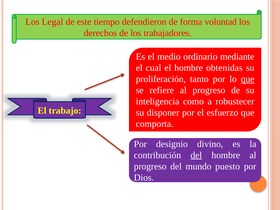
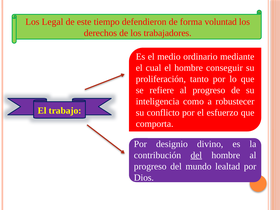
obtenidas: obtenidas -> conseguir (224, 68)
que underline: present -> none (248, 79)
disponer: disponer -> conflicto (163, 113)
puesto: puesto -> lealtad (228, 166)
